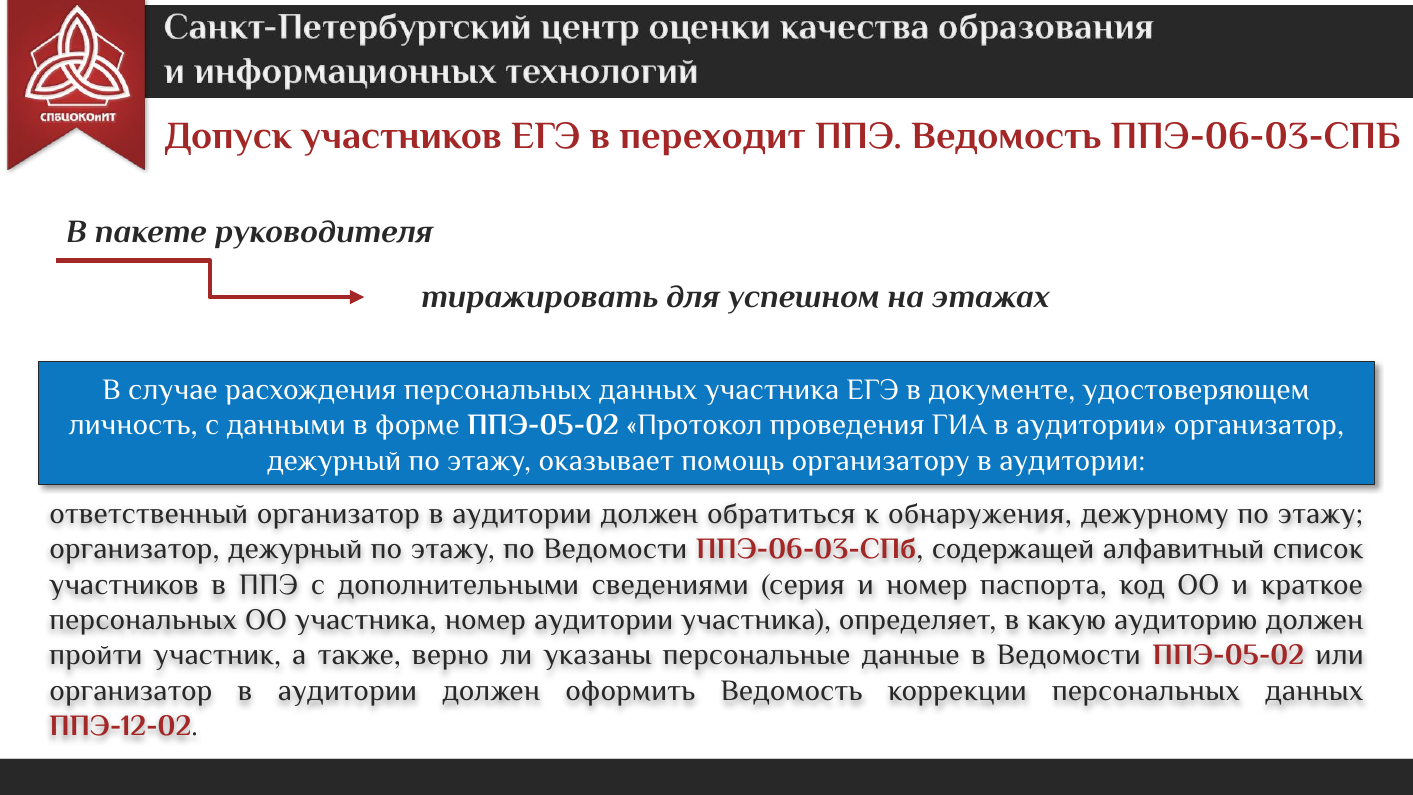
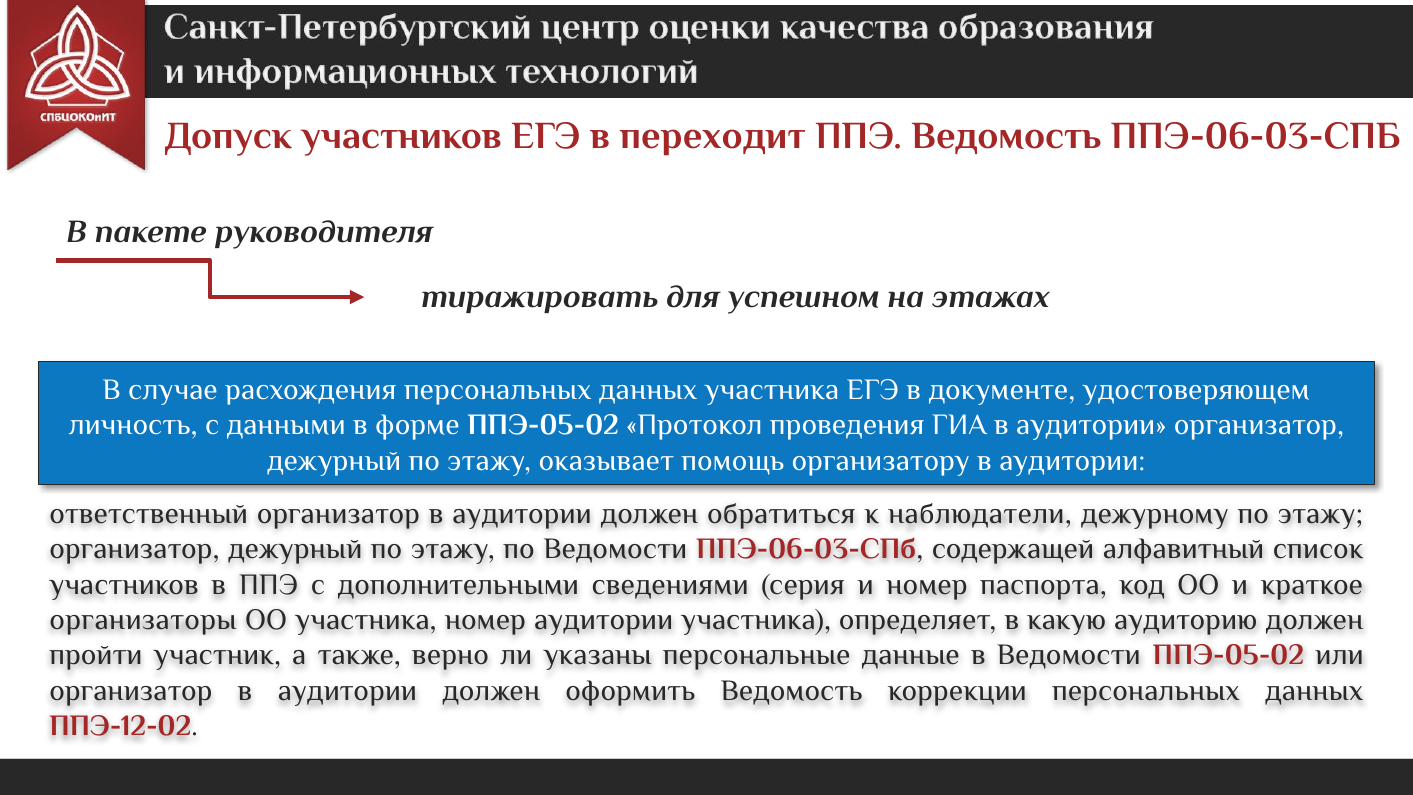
обнаружения: обнаружения -> наблюдатели (980, 514)
персональных: персональных -> организаторы (143, 620)
